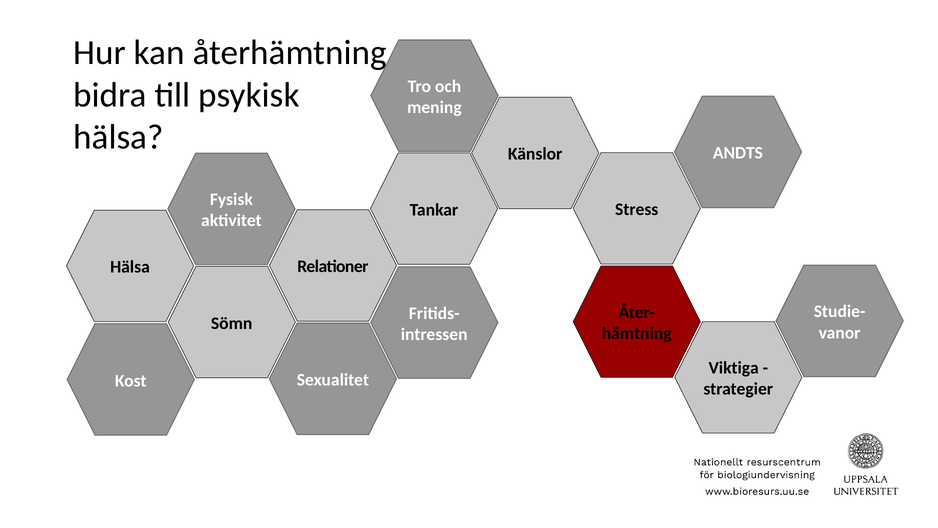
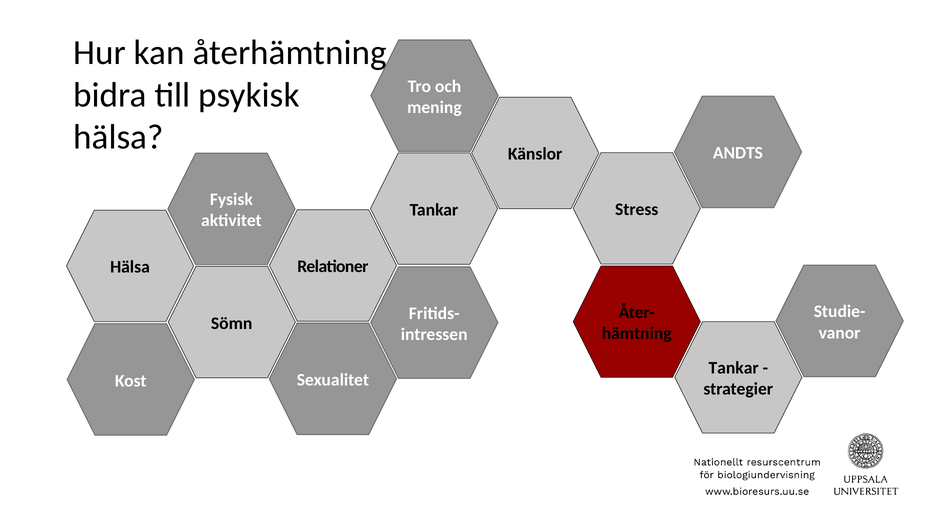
Viktiga: Viktiga -> Tankar (734, 368)
